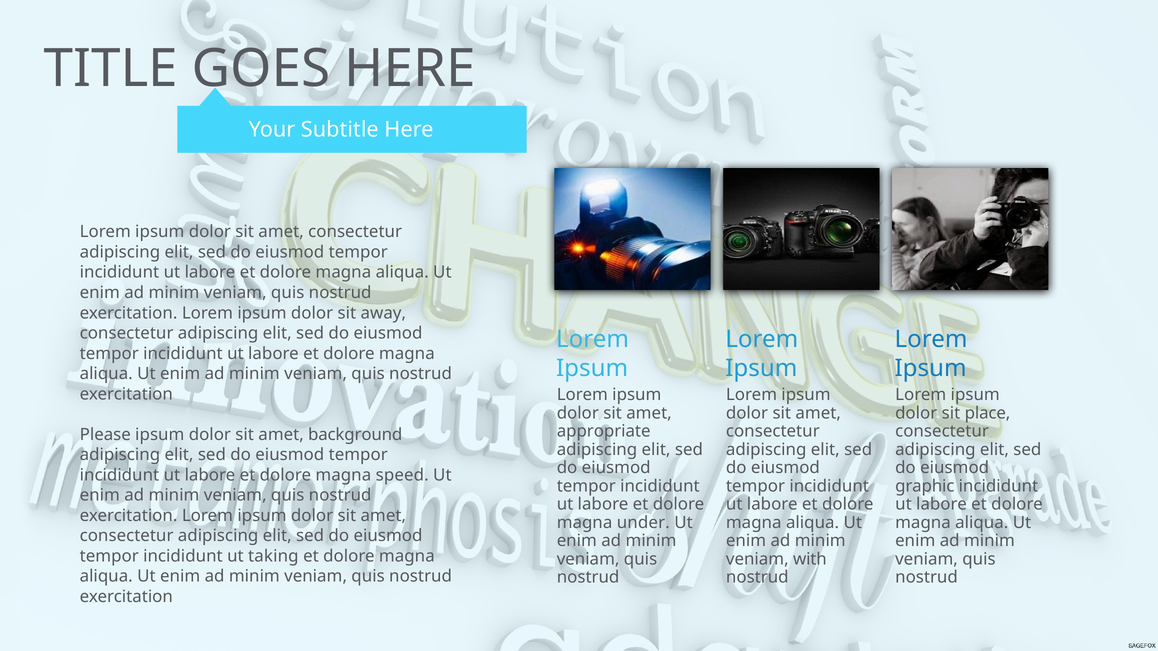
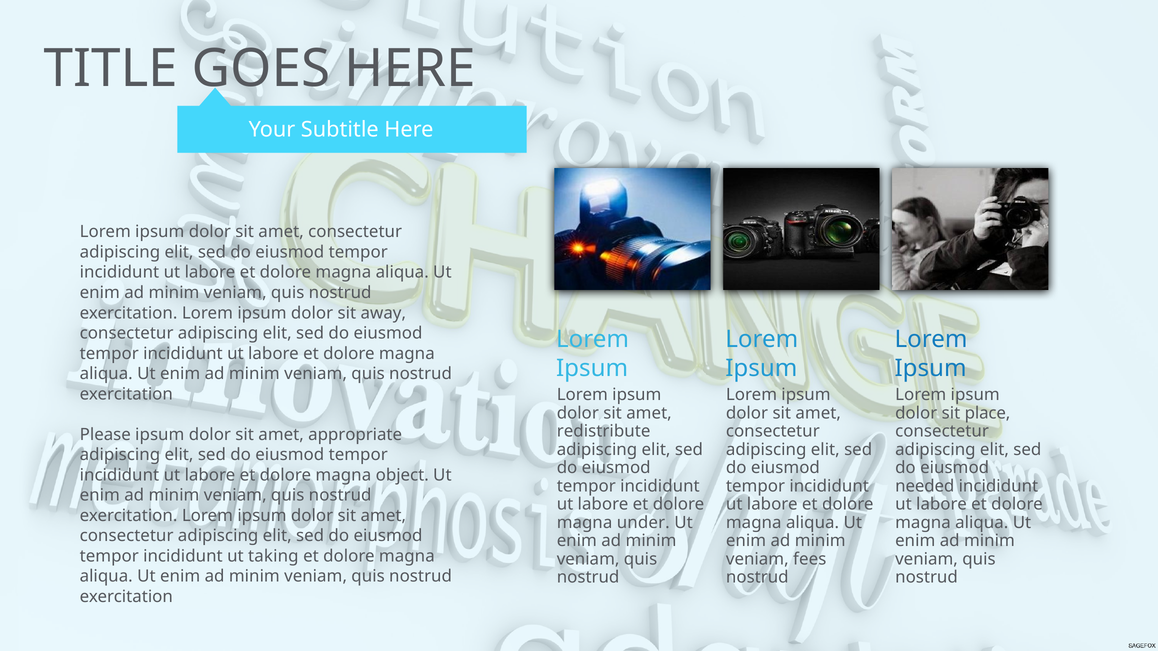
appropriate: appropriate -> redistribute (604, 432)
background: background -> appropriate (355, 435)
speed: speed -> object (402, 475)
graphic: graphic -> needed (925, 486)
with: with -> fees (810, 559)
